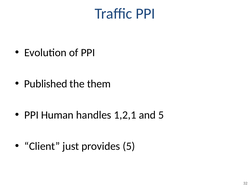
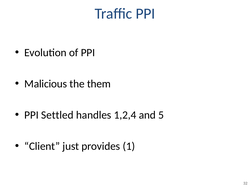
Published: Published -> Malicious (46, 84)
Human: Human -> Settled (57, 115)
1,2,1: 1,2,1 -> 1,2,4 (125, 115)
provides 5: 5 -> 1 (129, 146)
